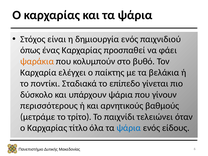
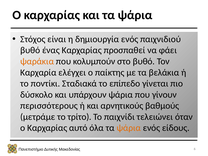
όπως: όπως -> βυθό (30, 50)
τίτλο: τίτλο -> αυτό (78, 128)
ψάρια colour: blue -> orange (129, 128)
